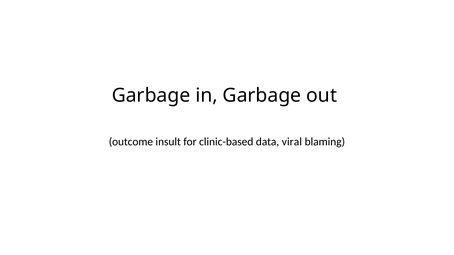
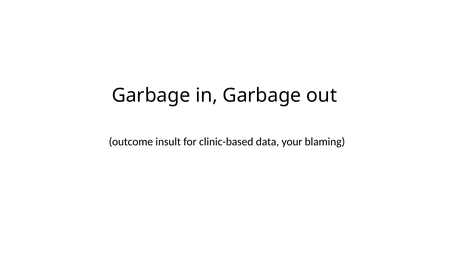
viral: viral -> your (292, 142)
